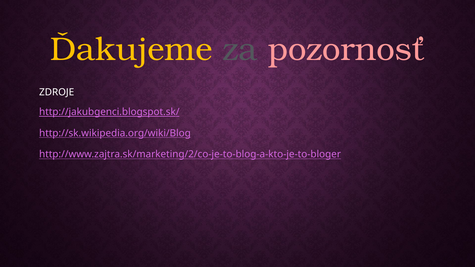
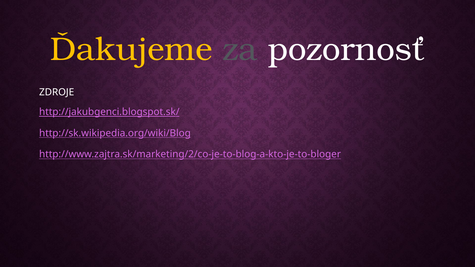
pozornosť colour: pink -> white (346, 49)
